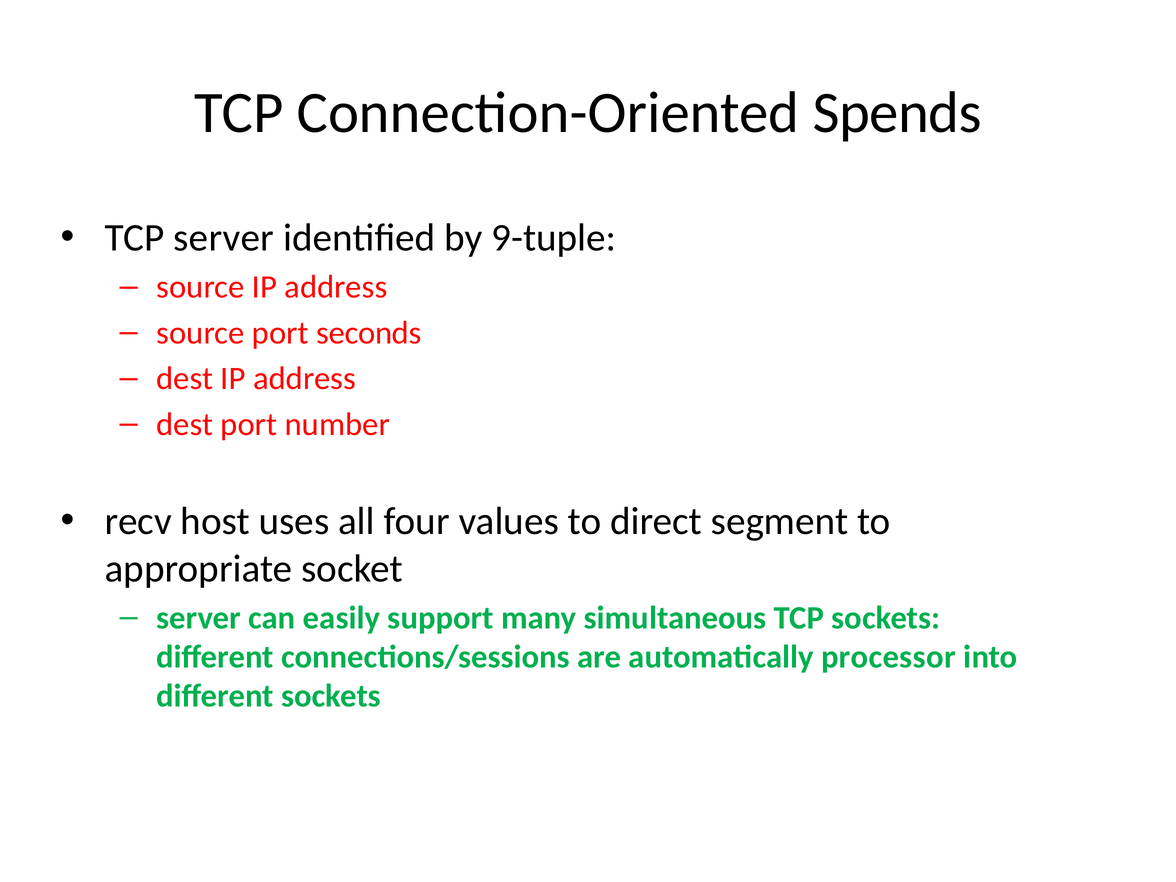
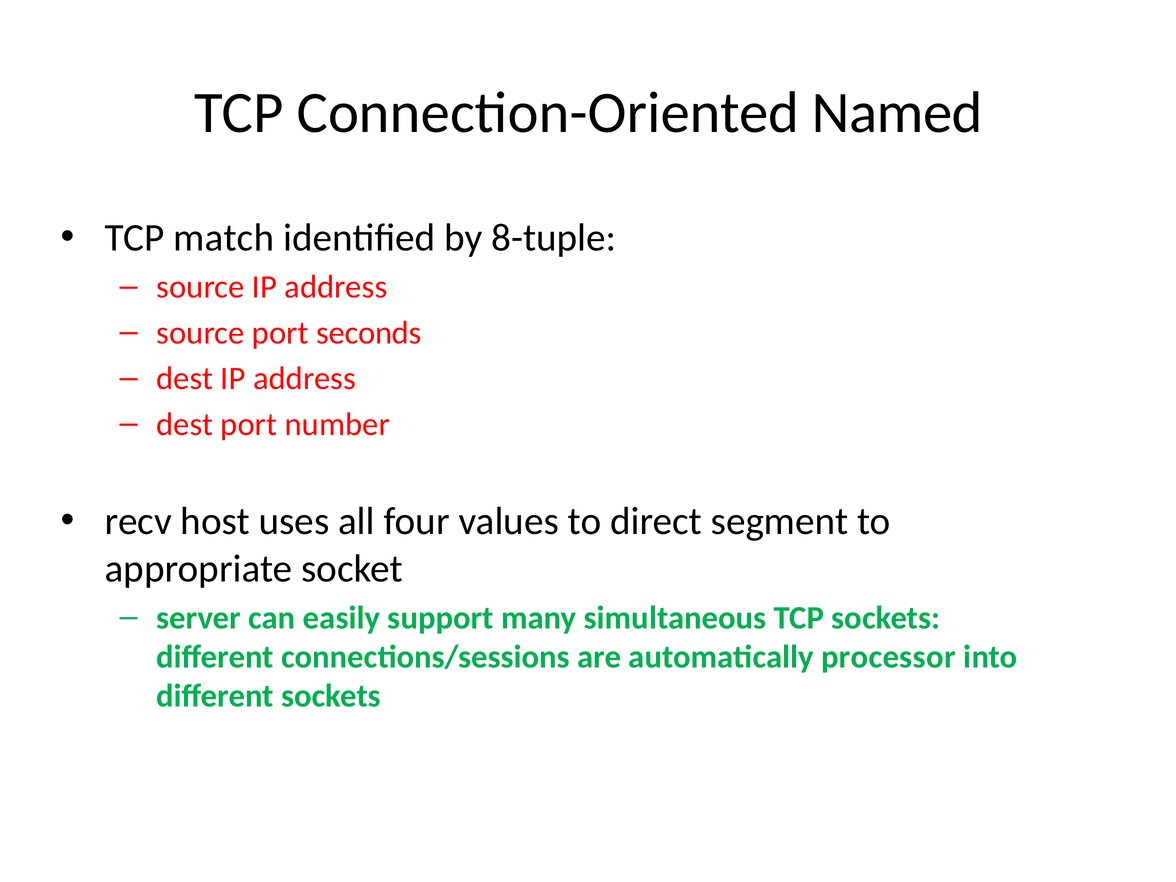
Spends: Spends -> Named (897, 113)
TCP server: server -> match (224, 238)
9-tuple: 9-tuple -> 8-tuple (554, 238)
